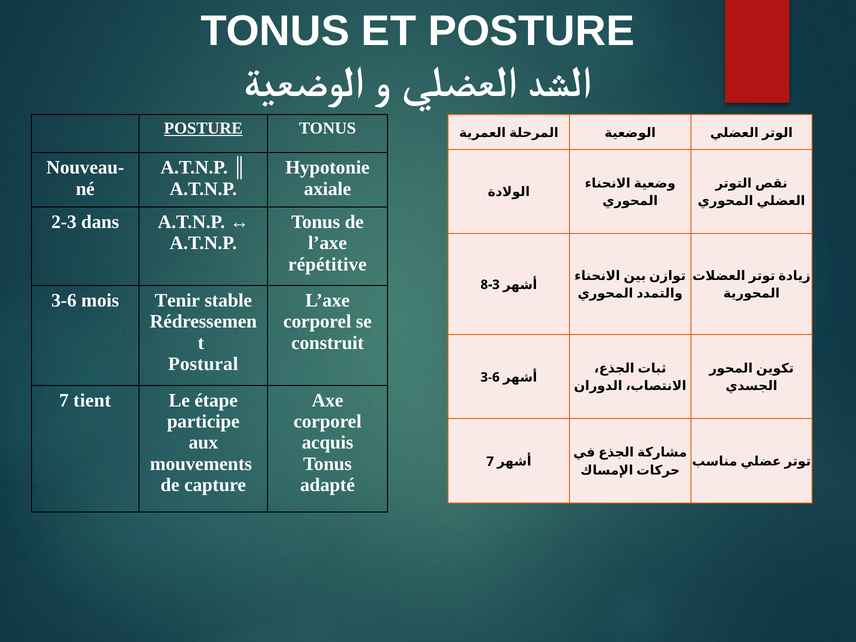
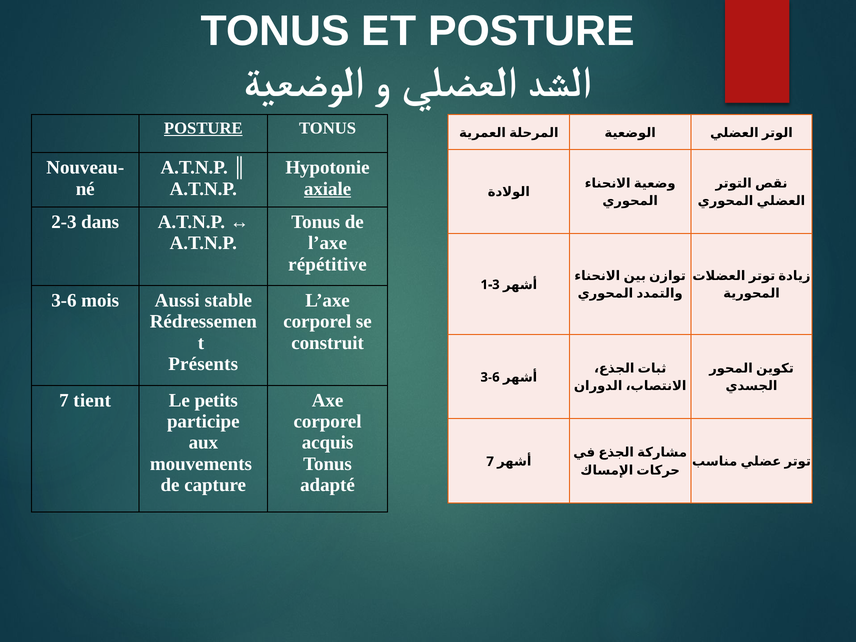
axiale underline: none -> present (328, 189)
8-3: 8-3 -> 1-3 (490, 285)
Tenir: Tenir -> Aussi (177, 301)
Postural: Postural -> Présents (203, 364)
étape: étape -> petits (216, 400)
